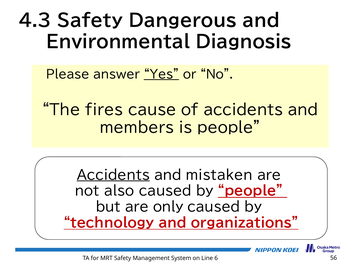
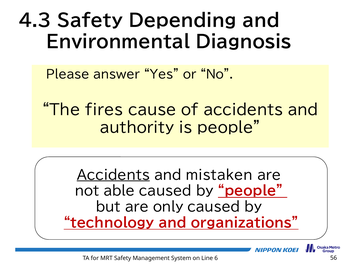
Dangerous: Dangerous -> Depending (183, 21)
Yes underline: present -> none (161, 74)
members: members -> authority (137, 128)
also: also -> able (119, 191)
